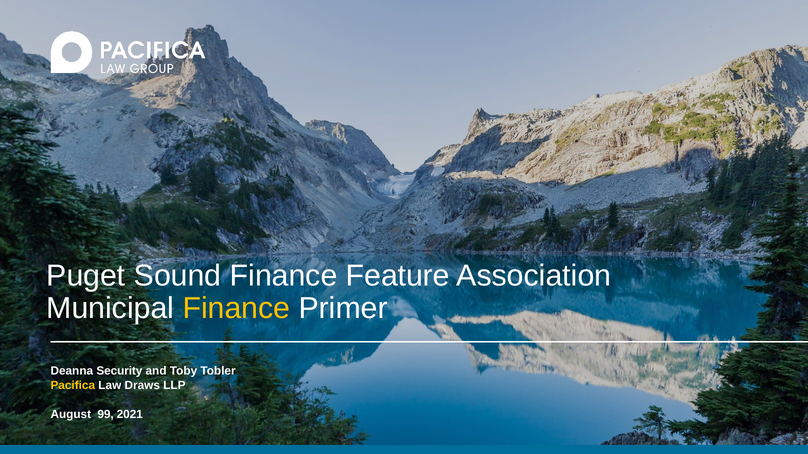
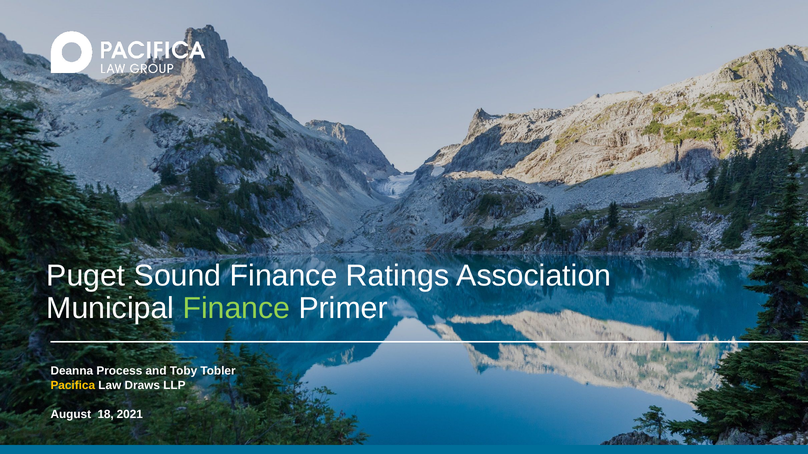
Feature: Feature -> Ratings (398, 276)
Finance colour: yellow -> light green (236, 309)
Security: Security -> Process (119, 371)
99: 99 -> 18 (106, 415)
